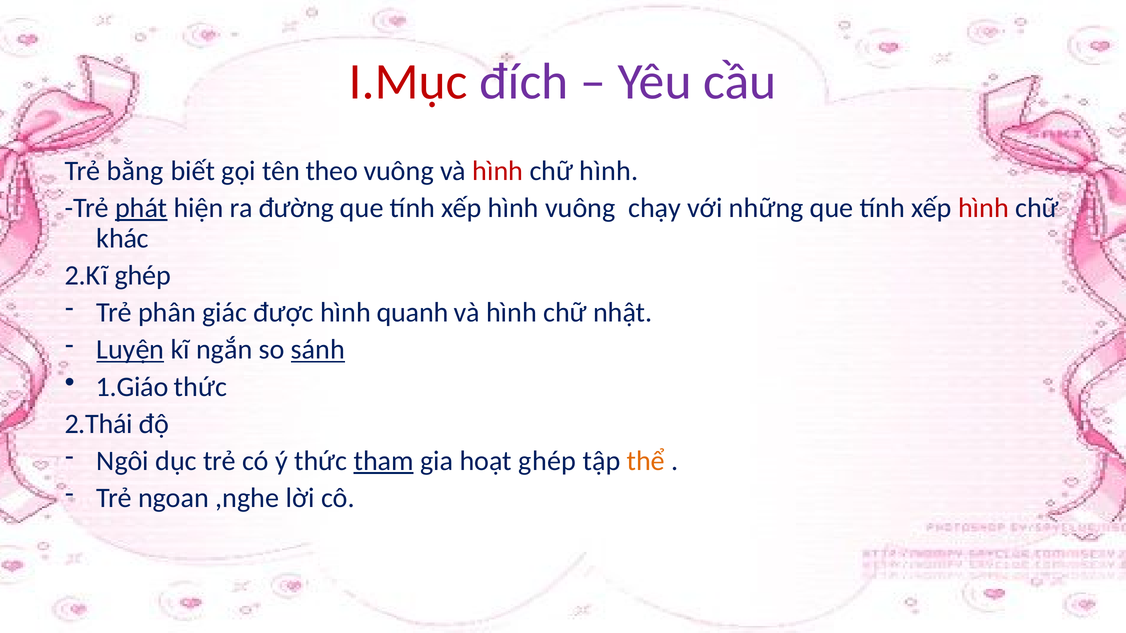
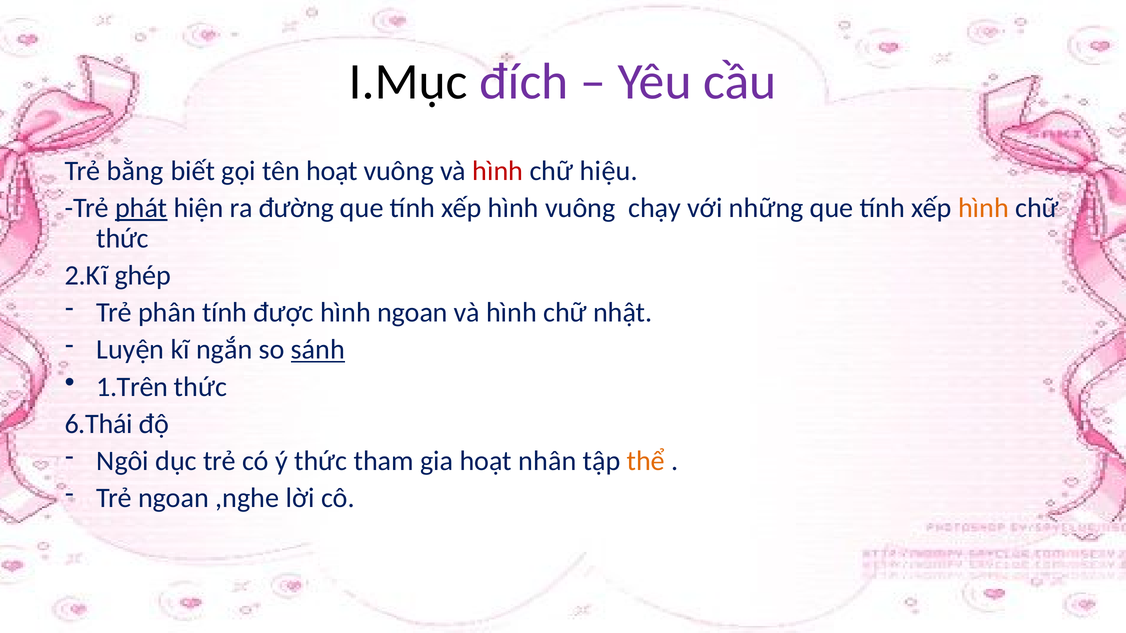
I.Mục colour: red -> black (408, 82)
tên theo: theo -> hoạt (332, 171)
chữ hình: hình -> hiệu (609, 171)
hình colour: red -> orange (983, 208)
khác: khác -> thức (123, 238)
phân giác: giác -> tính (225, 313)
hình quanh: quanh -> ngoan (413, 313)
Luyện underline: present -> none (130, 350)
1.Giáo: 1.Giáo -> 1.Trên (132, 387)
2.Thái: 2.Thái -> 6.Thái (99, 424)
tham underline: present -> none (384, 461)
hoạt ghép: ghép -> nhân (547, 461)
